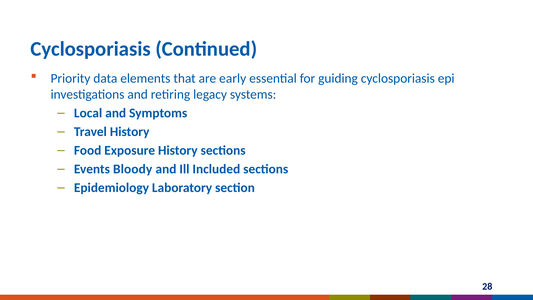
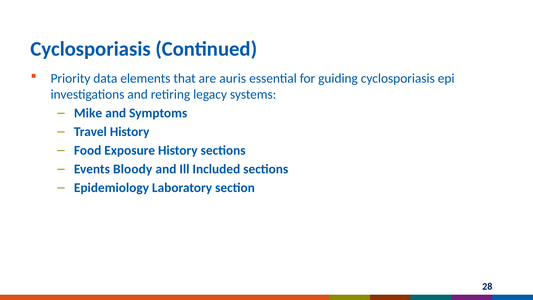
early: early -> auris (233, 78)
Local: Local -> Mike (88, 113)
